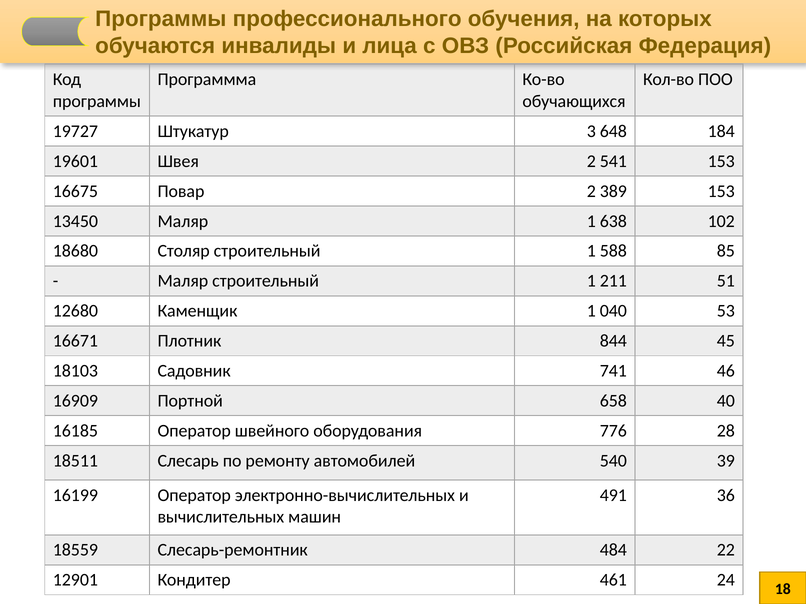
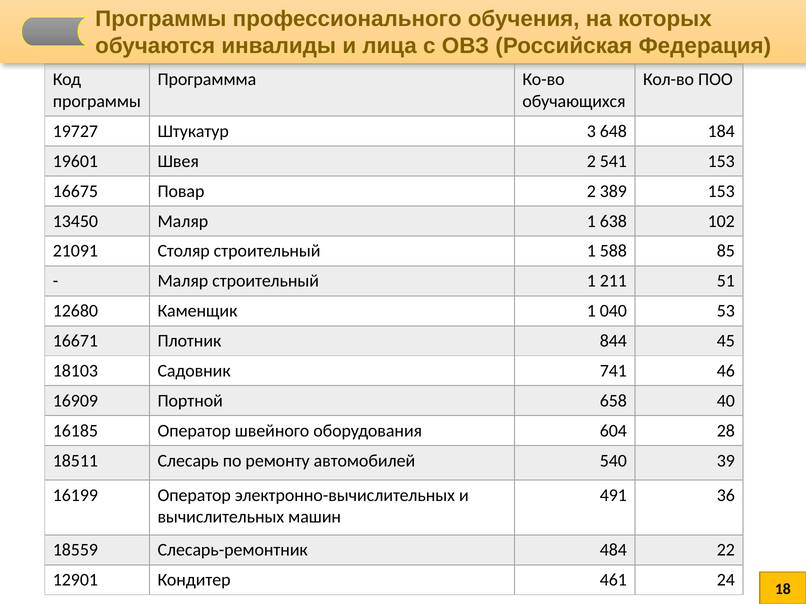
18680: 18680 -> 21091 (75, 251)
776: 776 -> 604 (613, 431)
